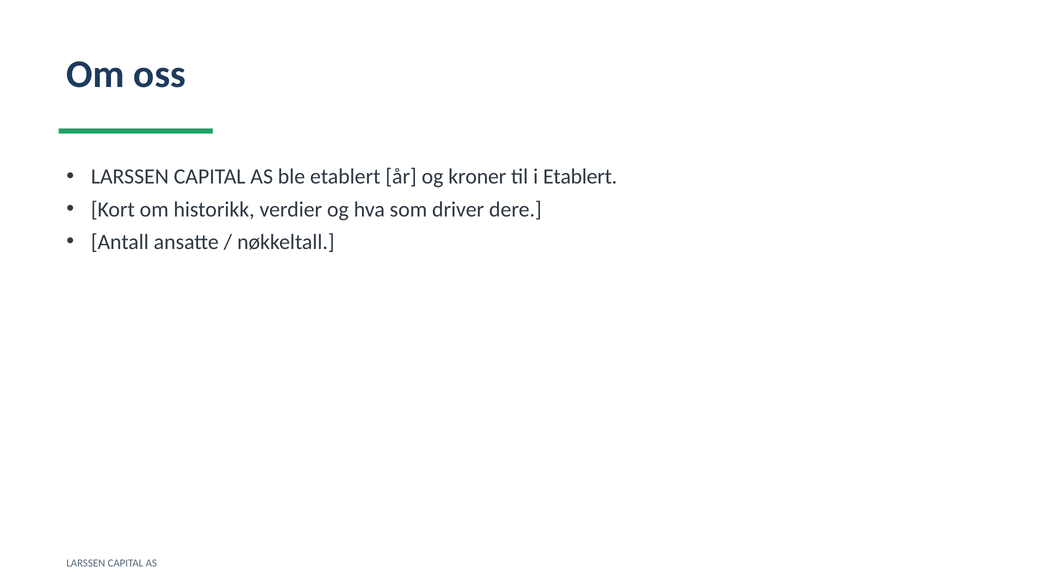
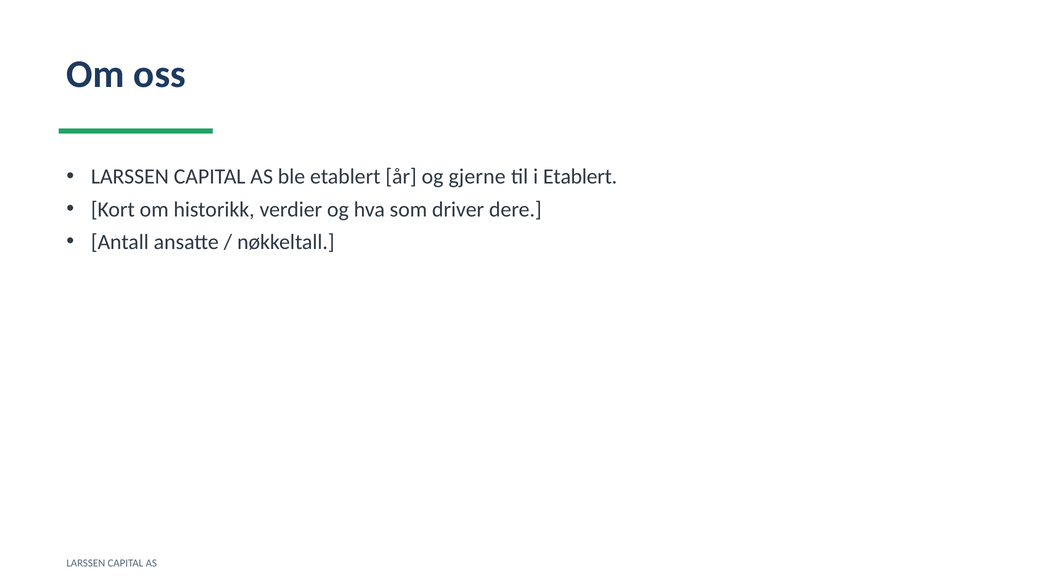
kroner: kroner -> gjerne (477, 177)
